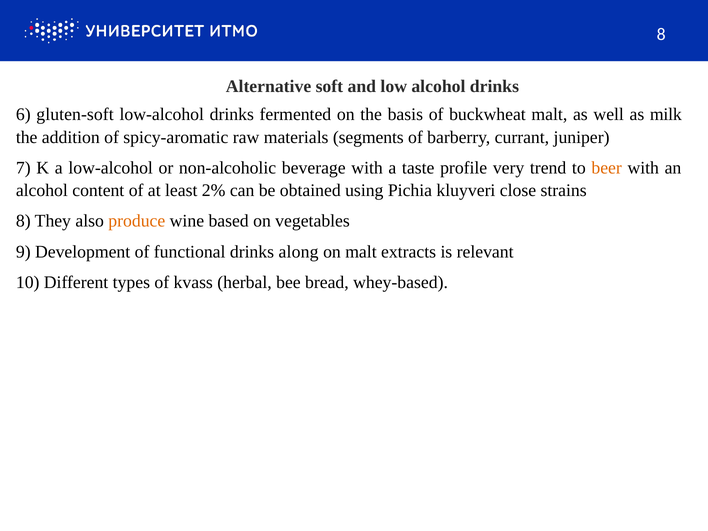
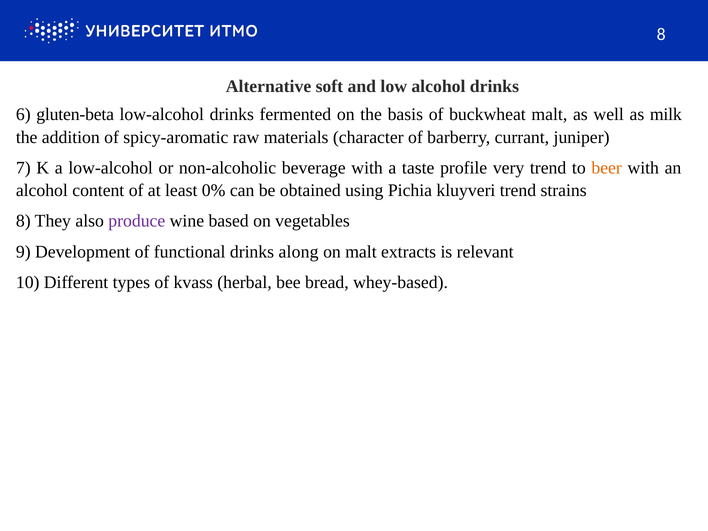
gluten-soft: gluten-soft -> gluten-beta (75, 115)
segments: segments -> character (368, 137)
2%: 2% -> 0% (214, 191)
kluyveri close: close -> trend (518, 191)
produce colour: orange -> purple (137, 221)
